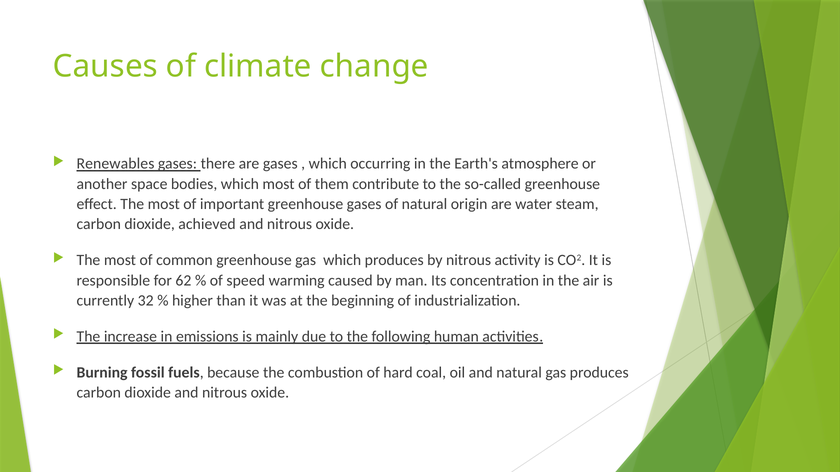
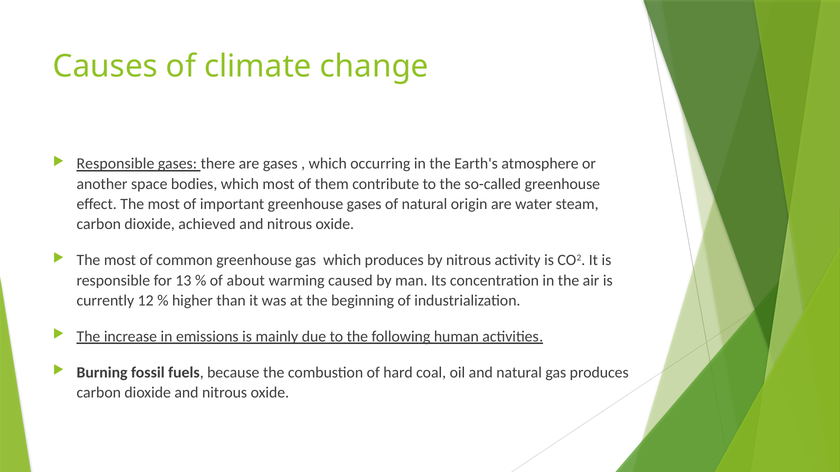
Renewables: Renewables -> Responsible (115, 164)
62: 62 -> 13 (183, 281)
speed: speed -> about (246, 281)
32: 32 -> 12 (146, 301)
